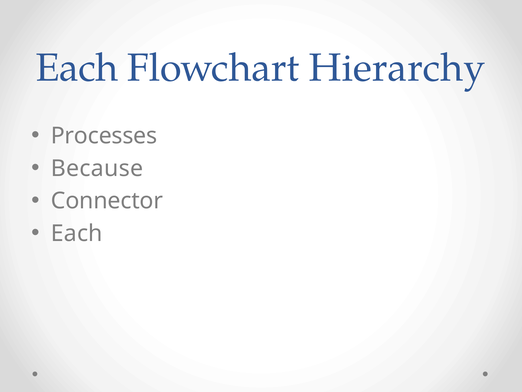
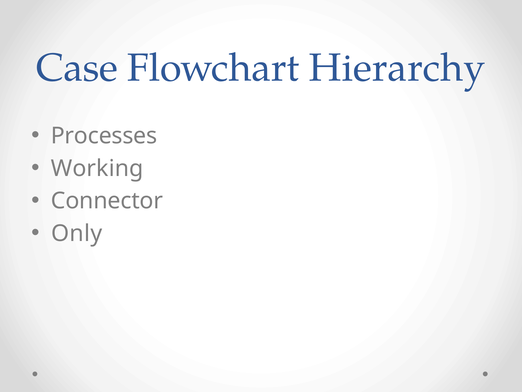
Each: Each -> Case (77, 68)
Because: Because -> Working (97, 168)
Each: Each -> Only (77, 233)
